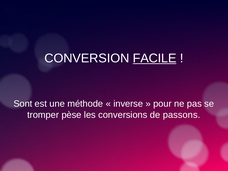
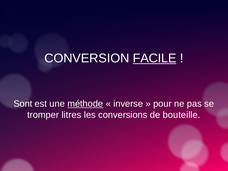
méthode underline: none -> present (85, 104)
pèse: pèse -> litres (71, 115)
passons: passons -> bouteille (182, 115)
